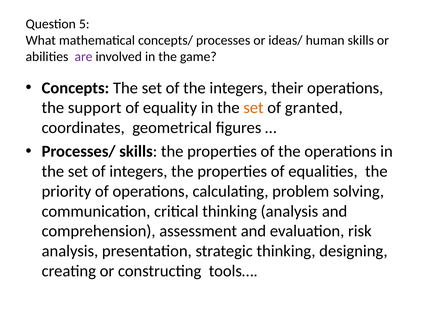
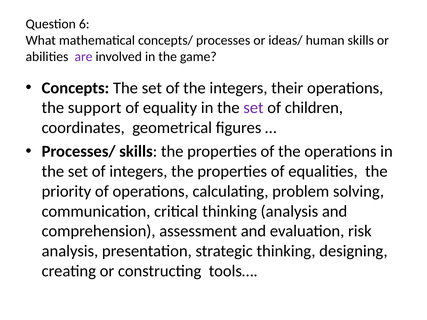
5: 5 -> 6 (84, 24)
set colour: orange -> purple (253, 108)
granted: granted -> children (314, 108)
